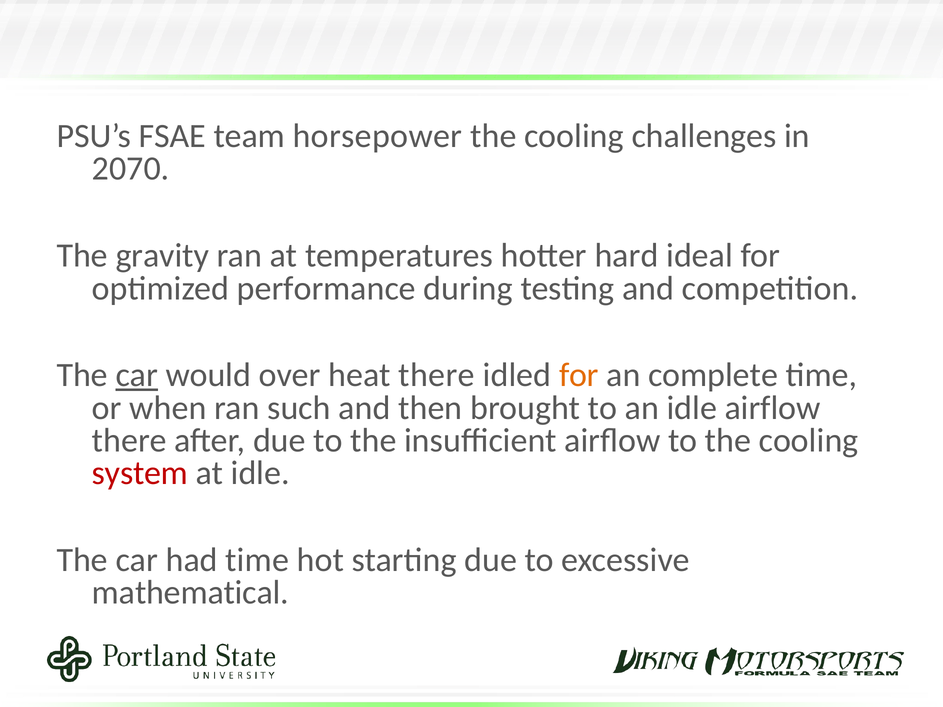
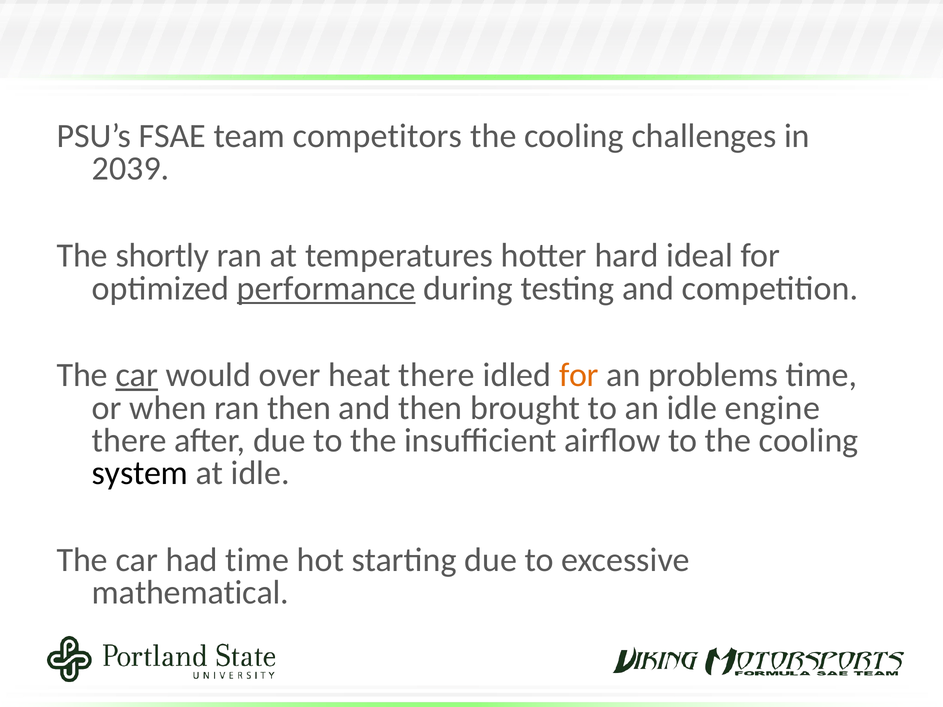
horsepower: horsepower -> competitors (378, 136)
2070: 2070 -> 2039 (131, 169)
gravity: gravity -> shortly (162, 256)
performance underline: none -> present (326, 288)
complete: complete -> problems (713, 375)
ran such: such -> then (299, 408)
idle airflow: airflow -> engine (772, 408)
system colour: red -> black (140, 473)
